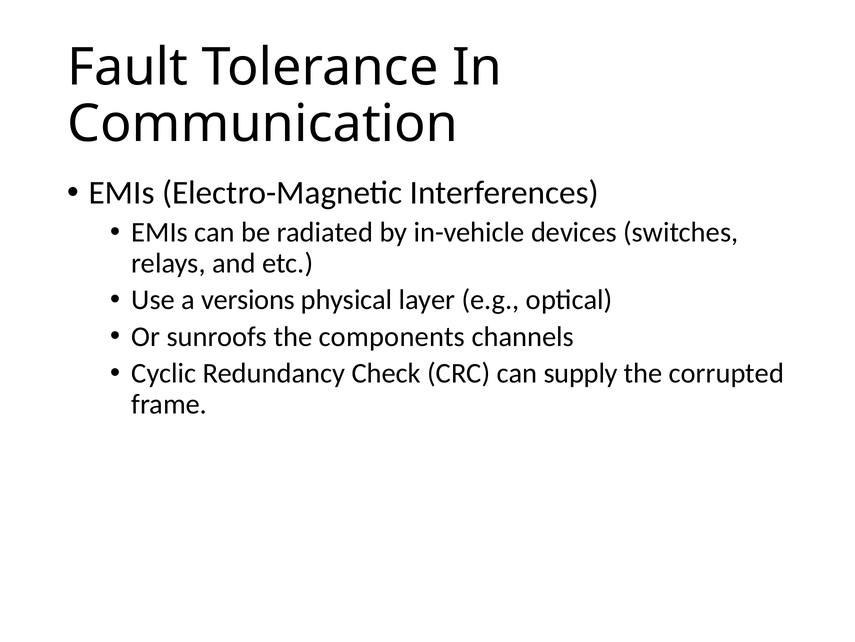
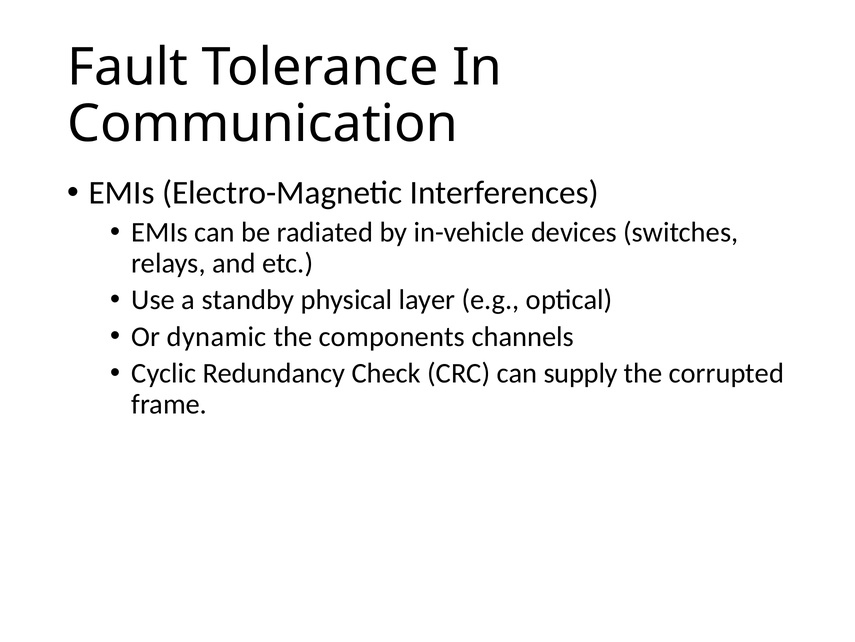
versions: versions -> standby (248, 300)
sunroofs: sunroofs -> dynamic (217, 336)
